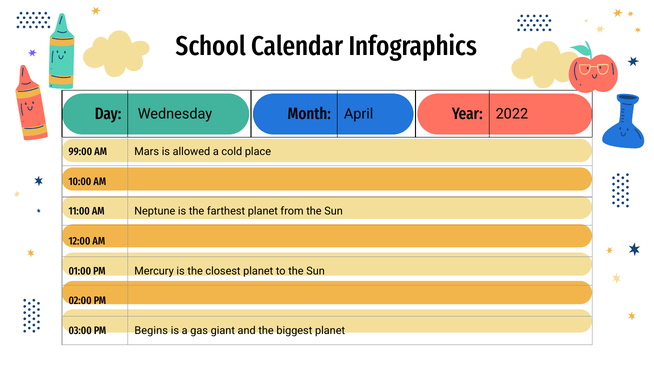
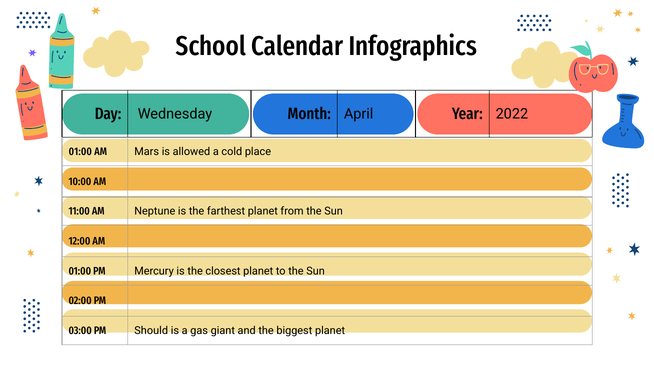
99:00: 99:00 -> 01:00 (80, 152)
Begins: Begins -> Should (151, 331)
